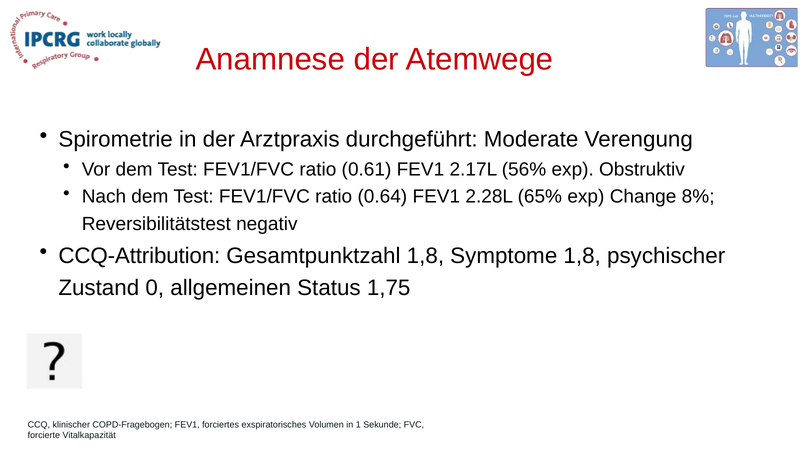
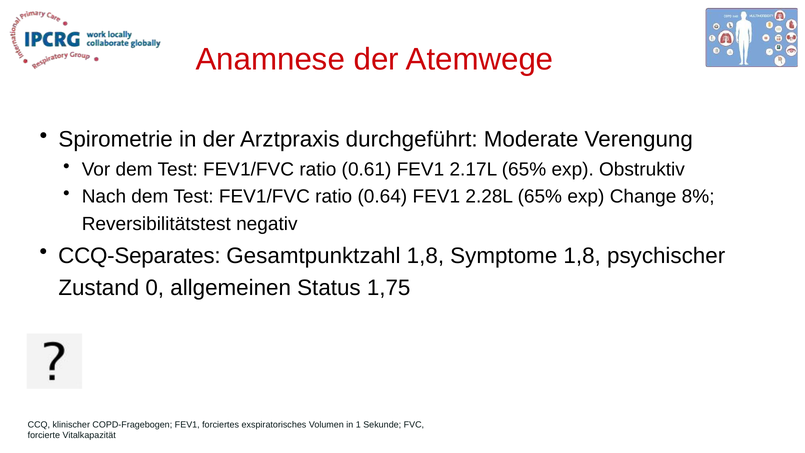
2.17L 56%: 56% -> 65% (524, 169)
CCQ-Attribution: CCQ-Attribution -> CCQ-Separates (139, 256)
